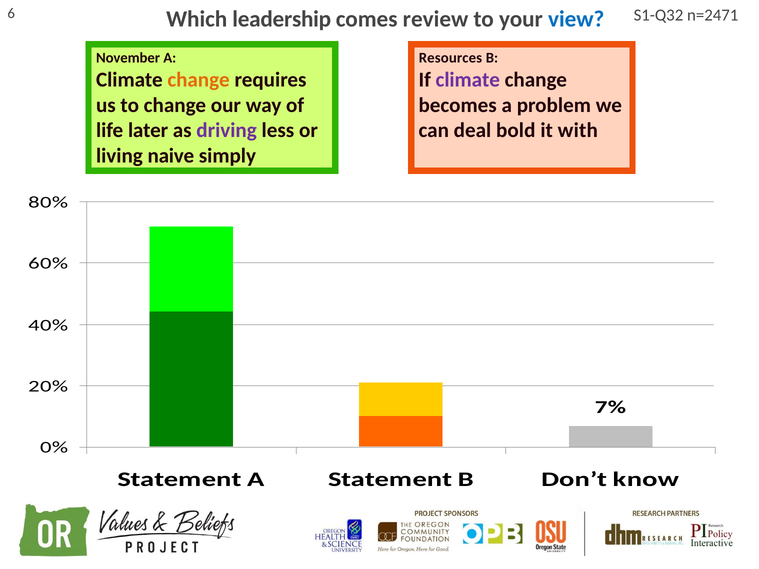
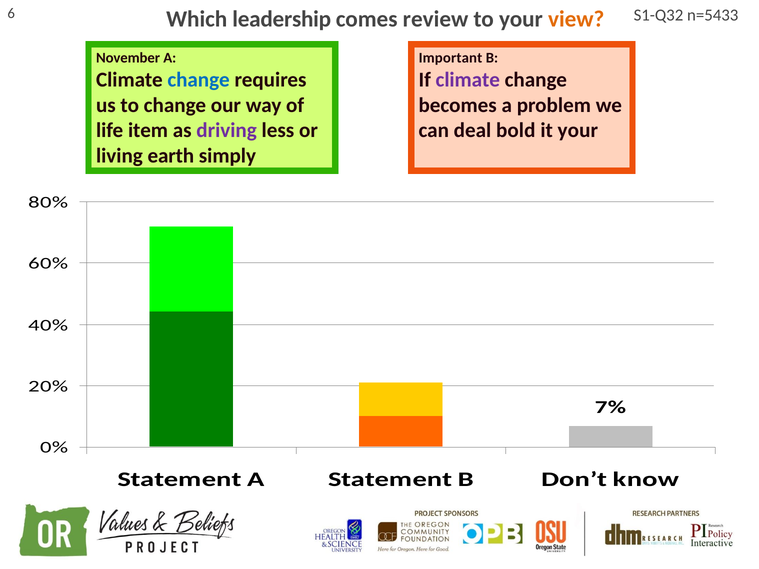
view colour: blue -> orange (576, 19)
n=2471: n=2471 -> n=5433 (713, 15)
Resources: Resources -> Important (450, 58)
change colour: orange -> blue (199, 80)
later: later -> item (148, 130)
it with: with -> your (578, 130)
naive: naive -> earth (171, 156)
